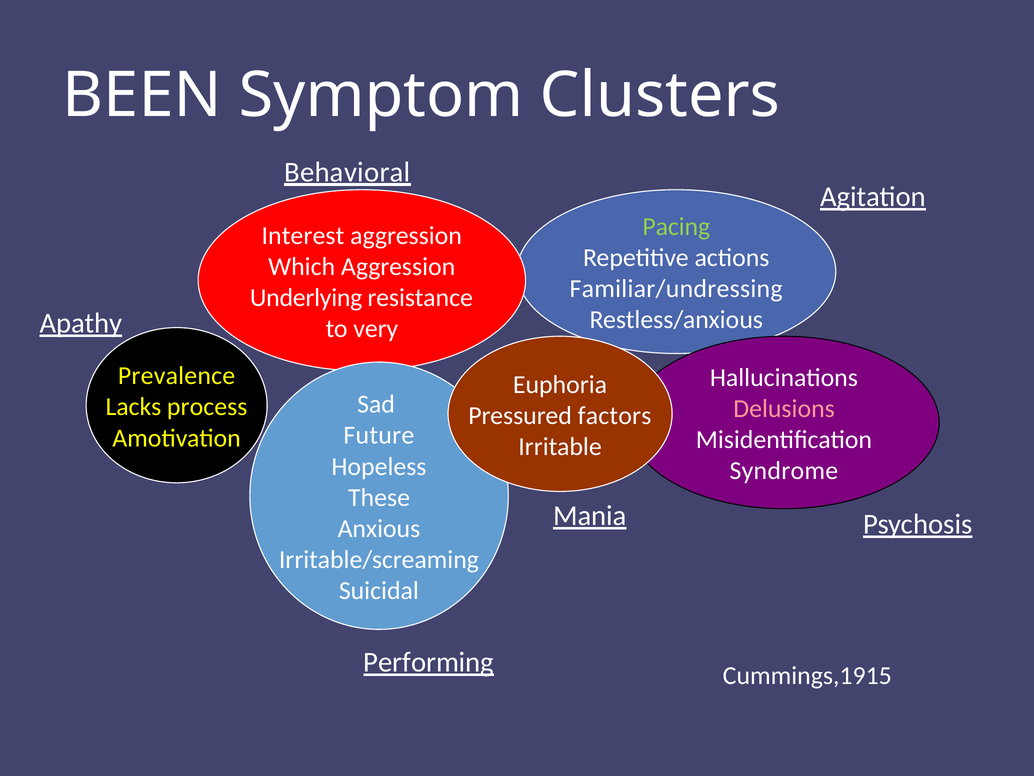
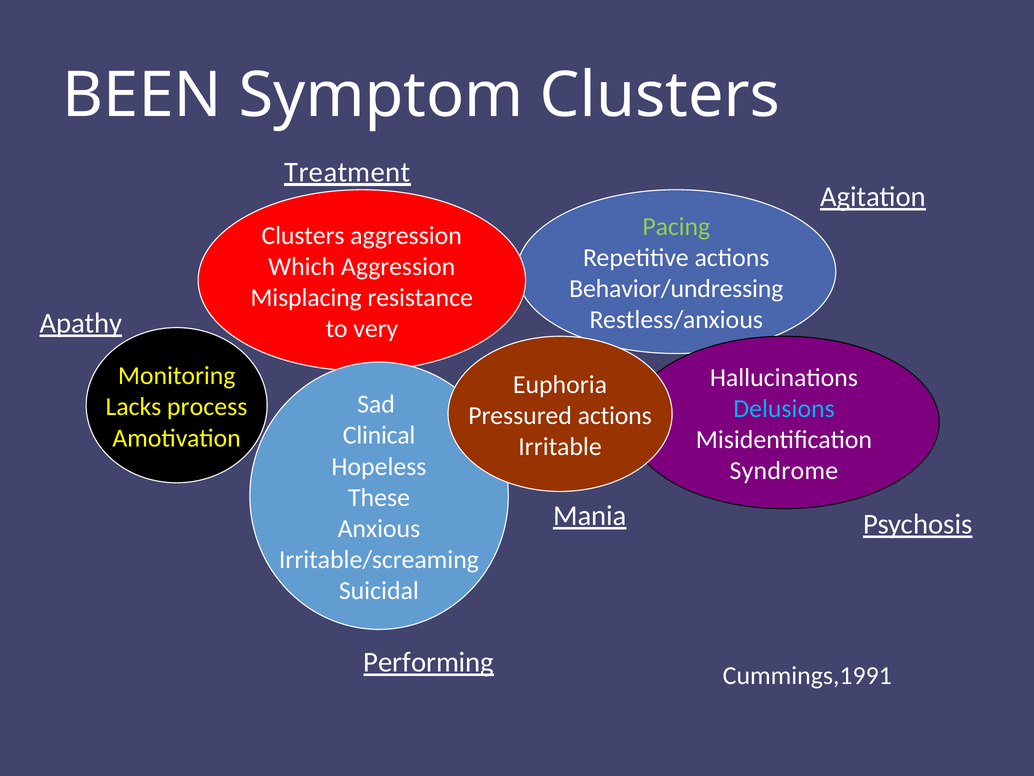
Behavioral: Behavioral -> Treatment (347, 172)
Interest: Interest -> Clusters (303, 235)
Familiar/undressing: Familiar/undressing -> Behavior/undressing (676, 289)
Underlying: Underlying -> Misplacing (306, 297)
Prevalence: Prevalence -> Monitoring (177, 376)
Delusions colour: pink -> light blue (784, 408)
Pressured factors: factors -> actions (615, 415)
Future: Future -> Clinical (379, 435)
Cummings,1915: Cummings,1915 -> Cummings,1991 (807, 675)
